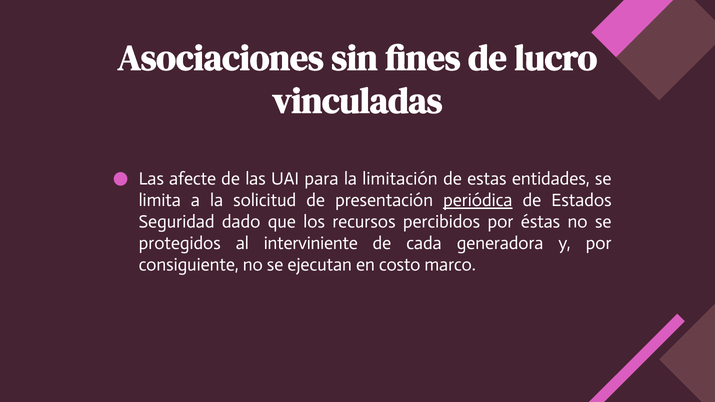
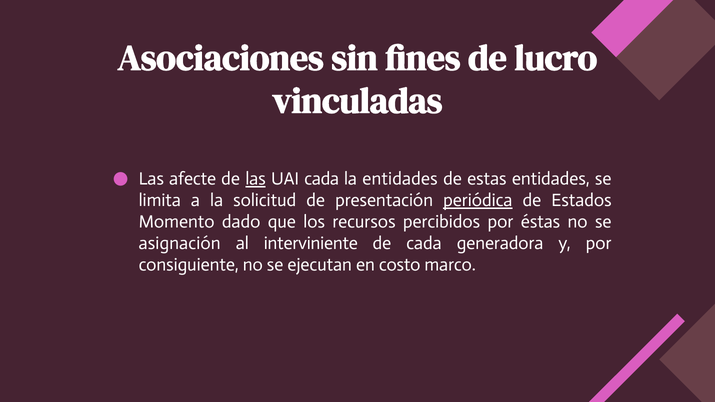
las underline: none -> present (256, 179)
UAI para: para -> cada (322, 179)
la limitación: limitación -> entidades (400, 179)
Seguridad: Seguridad -> Momento (177, 222)
protegidos: protegidos -> asignación (180, 244)
